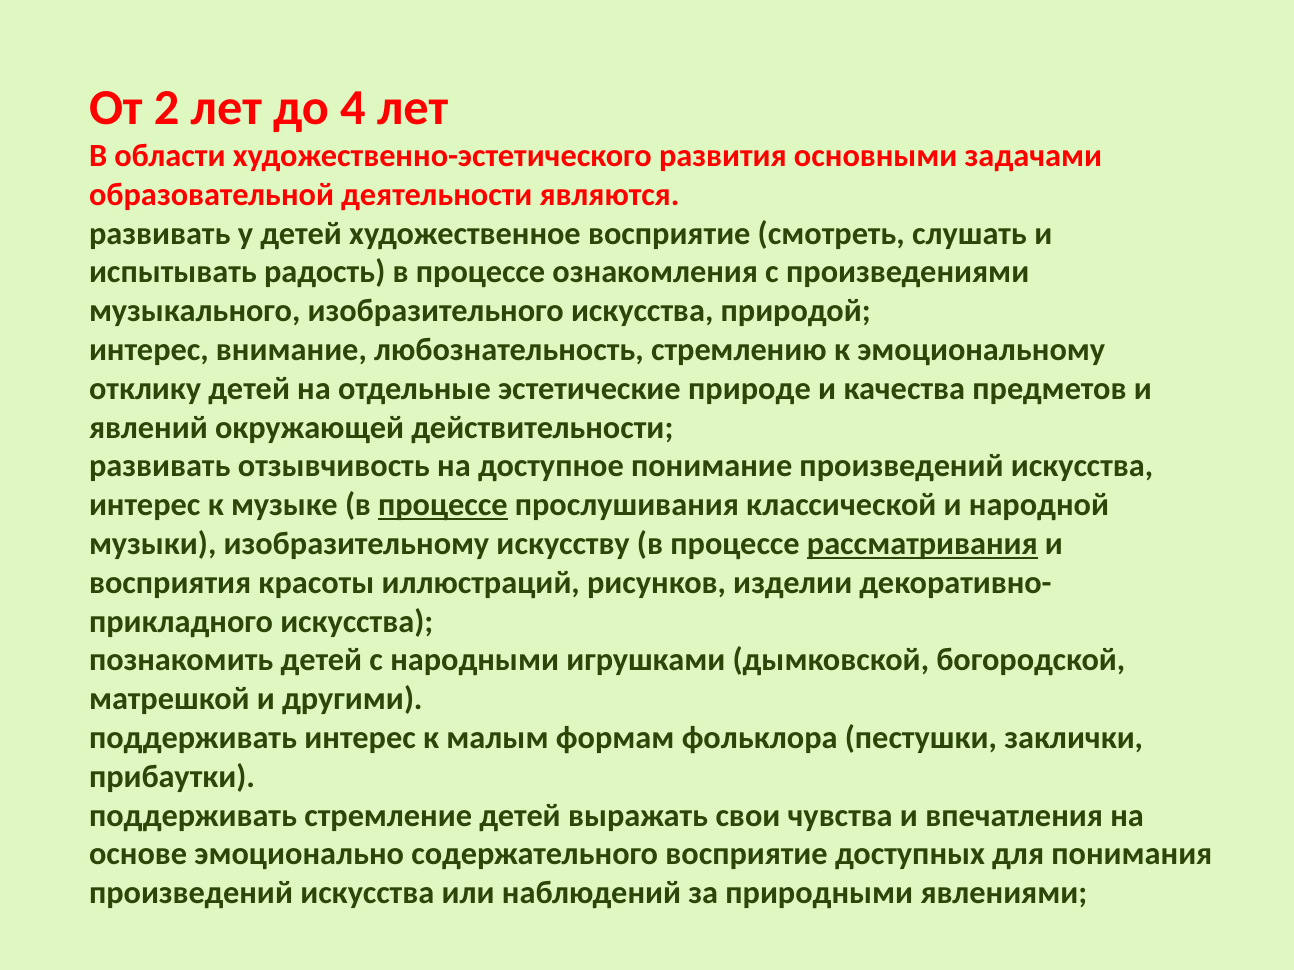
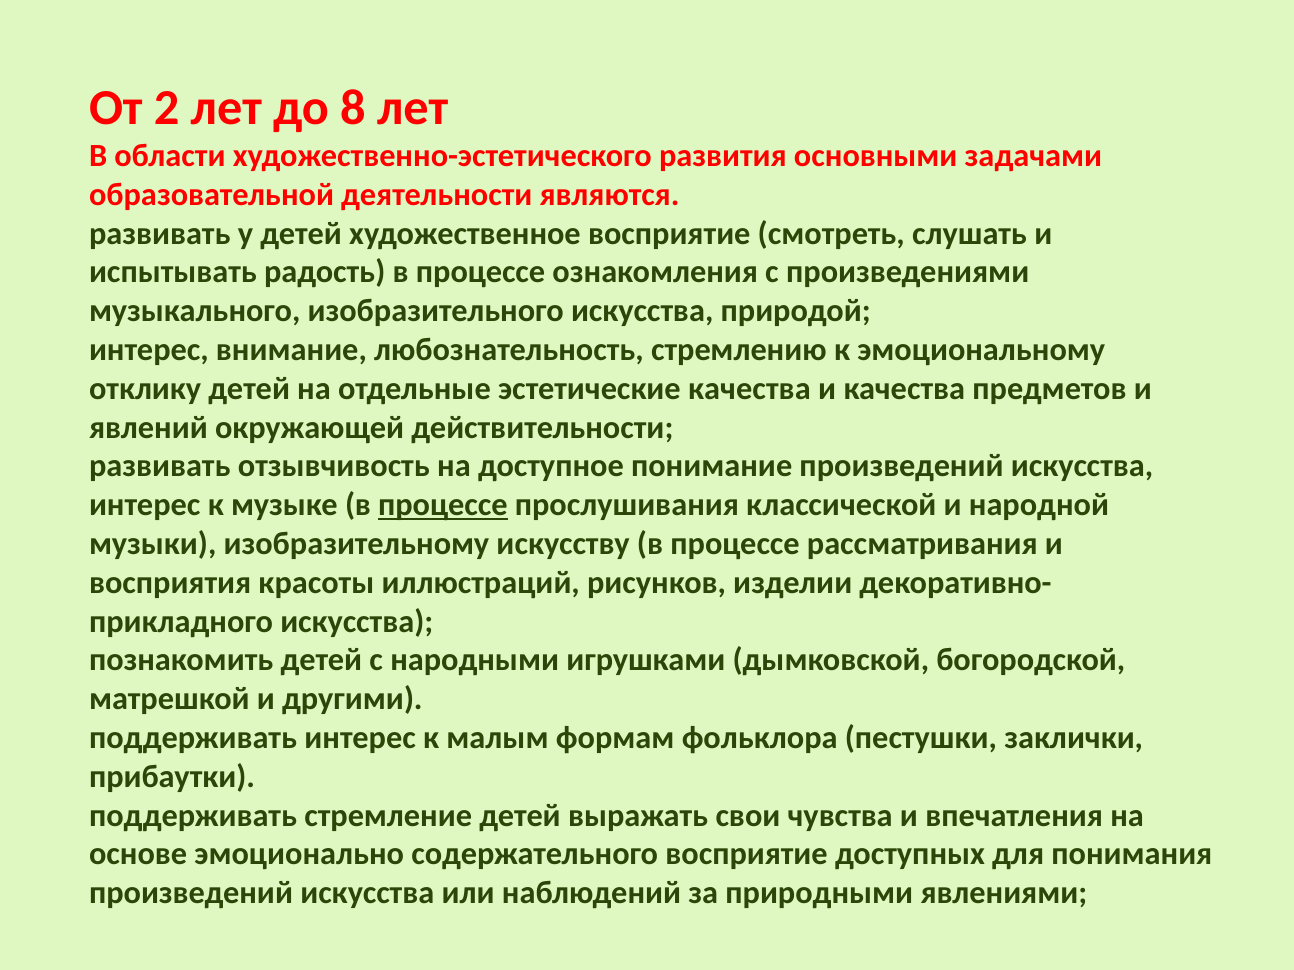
4: 4 -> 8 (353, 107)
эстетические природе: природе -> качества (749, 389)
рассматривания underline: present -> none (922, 544)
